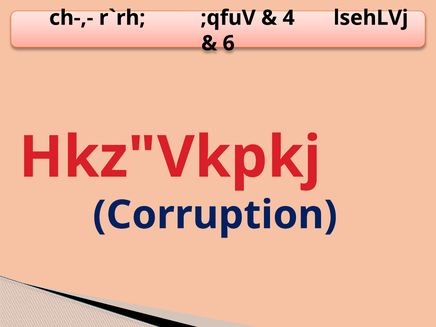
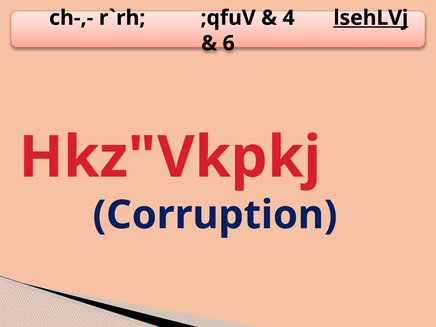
lsehLVj underline: none -> present (371, 18)
